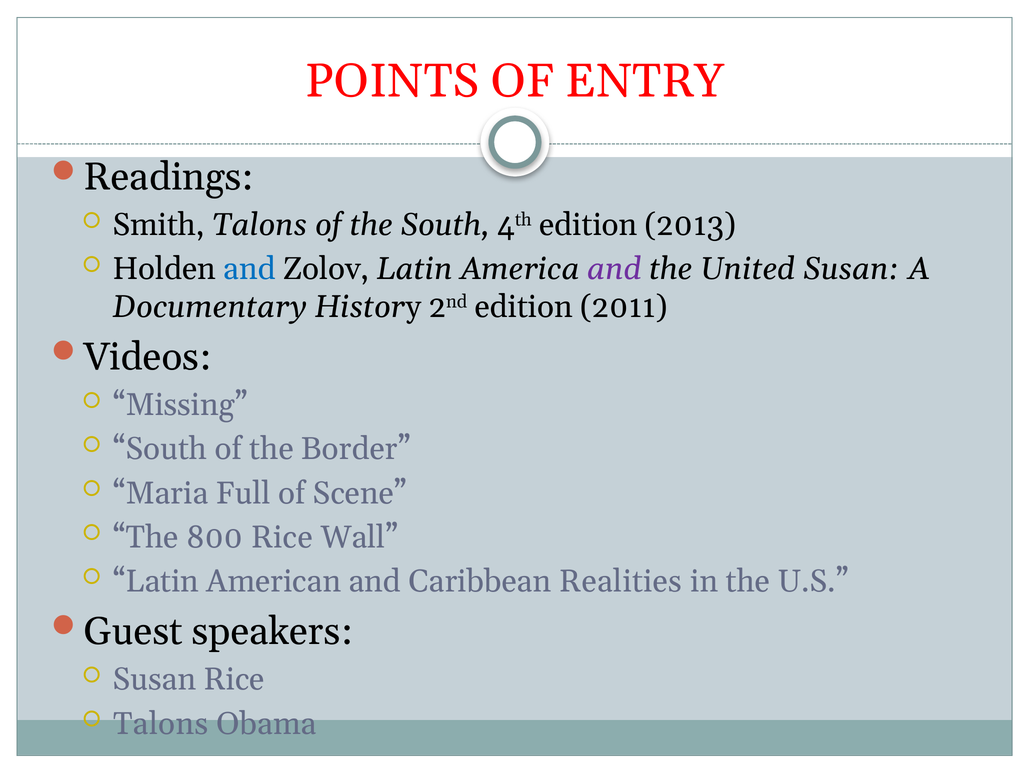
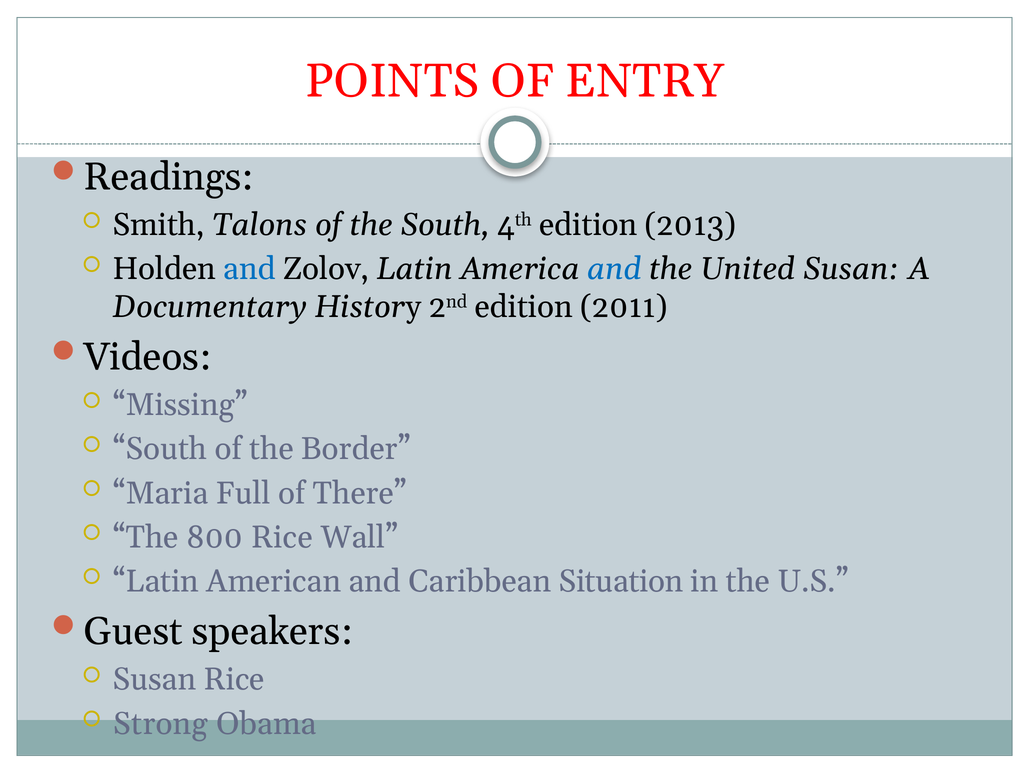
and colour: purple -> blue (614, 269)
Scene: Scene -> There (360, 493)
Realities: Realities -> Situation (621, 581)
Talons: Talons -> Strong (161, 723)
